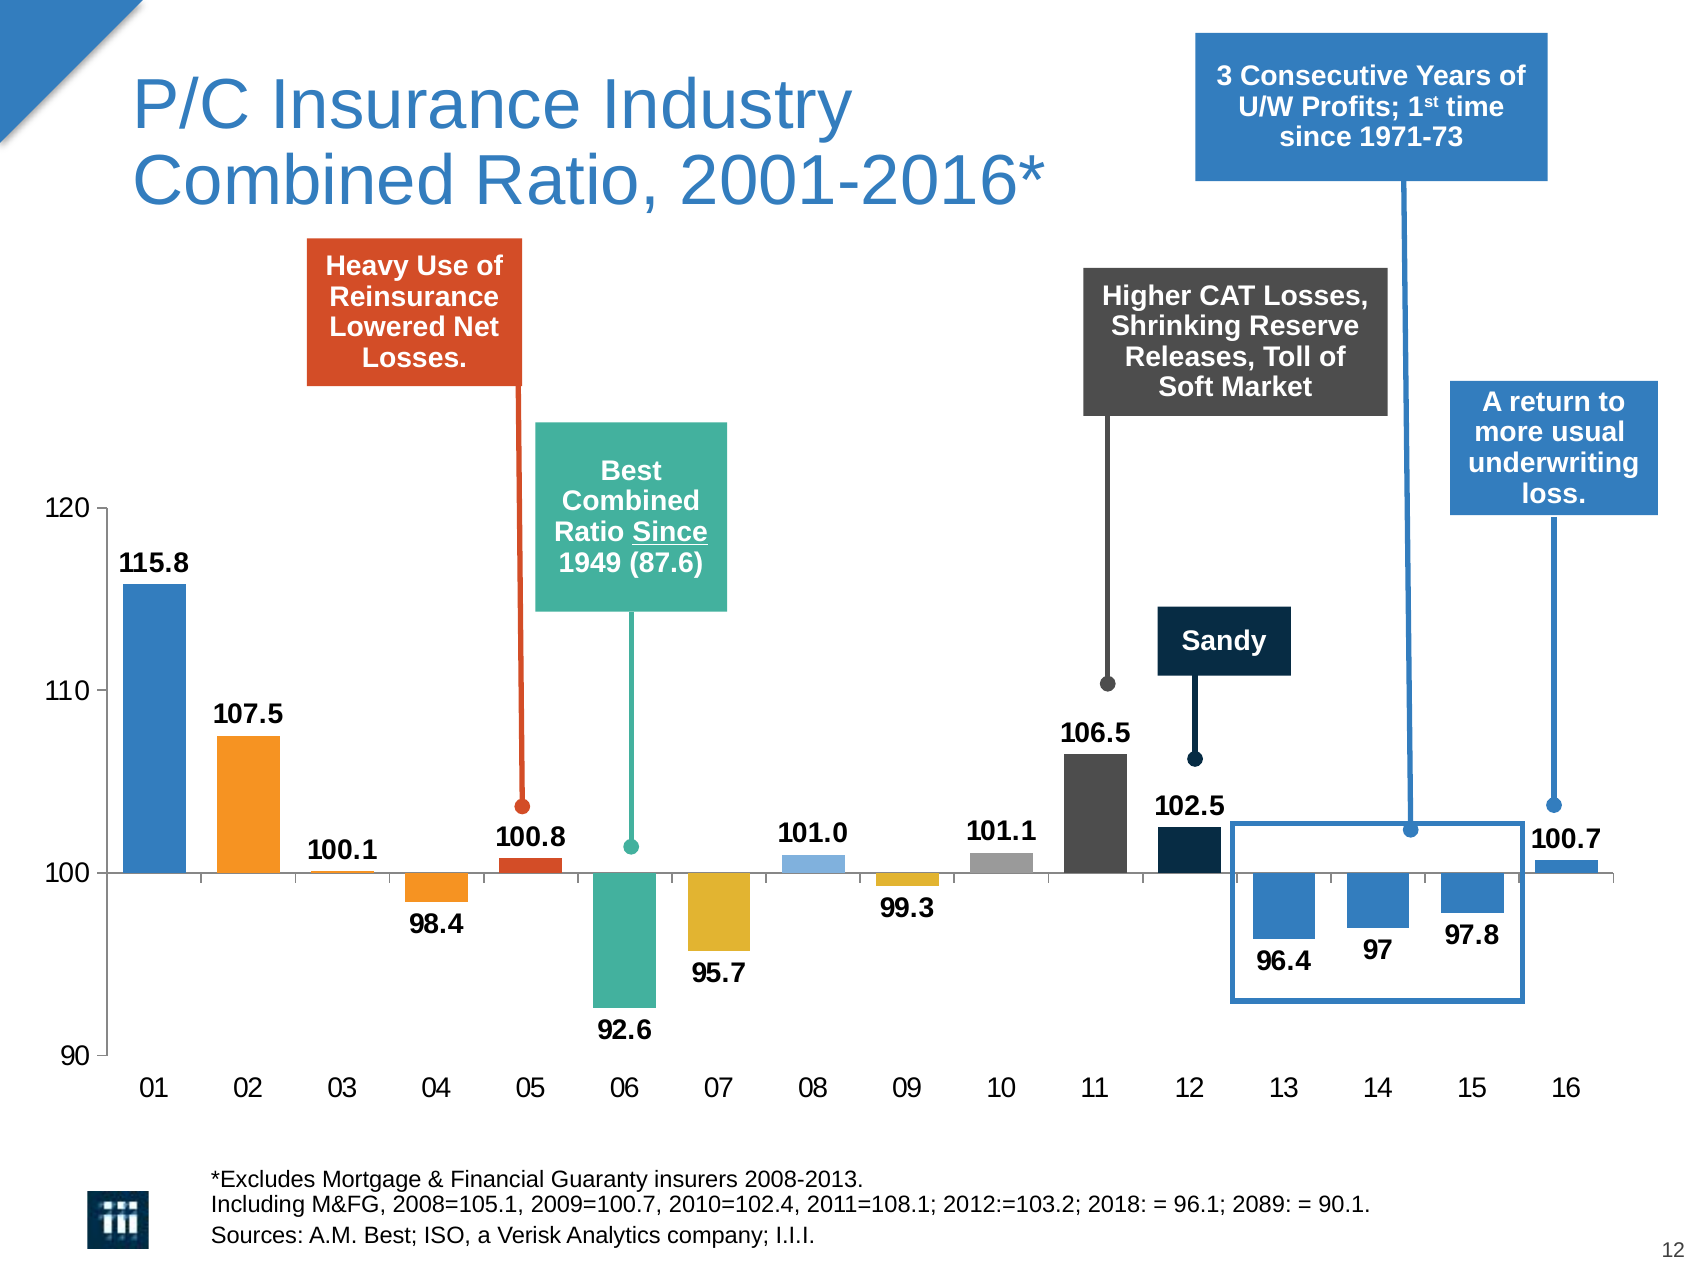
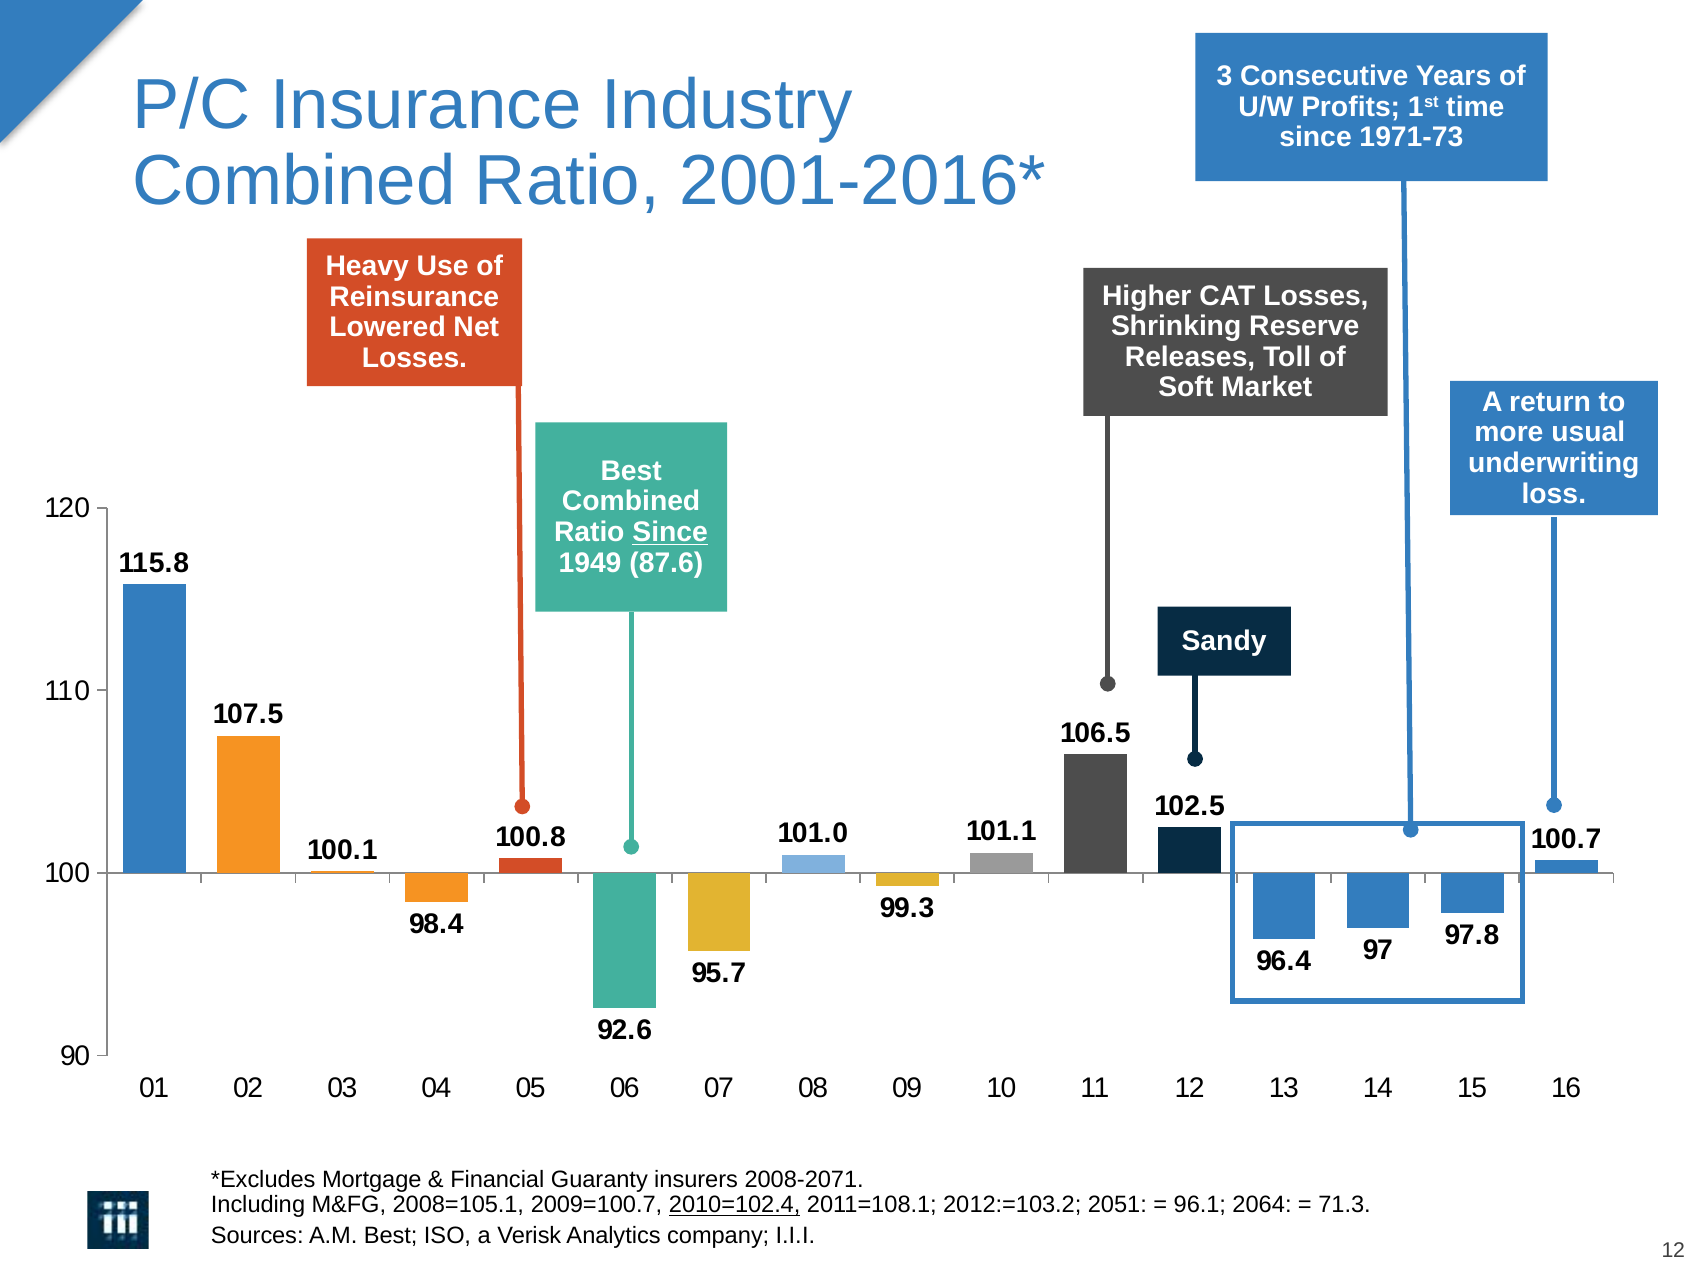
2008-2013: 2008-2013 -> 2008-2071 (804, 1179)
2010=102.4 underline: none -> present (735, 1205)
2018: 2018 -> 2051 (1117, 1205)
2089: 2089 -> 2064 (1262, 1205)
90.1: 90.1 -> 71.3 (1345, 1205)
